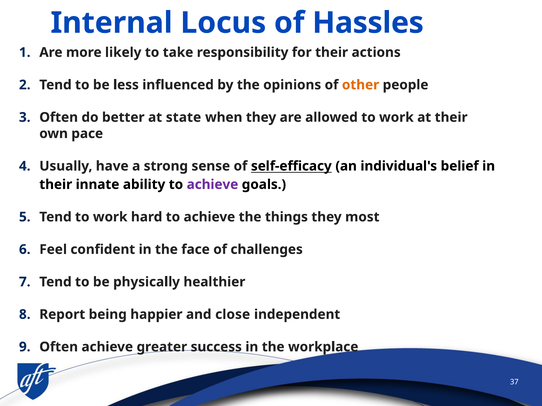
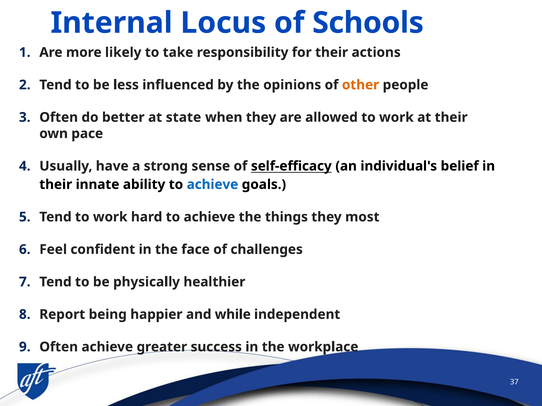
Hassles: Hassles -> Schools (368, 23)
achieve colour: purple -> blue (212, 185)
close: close -> while (233, 315)
